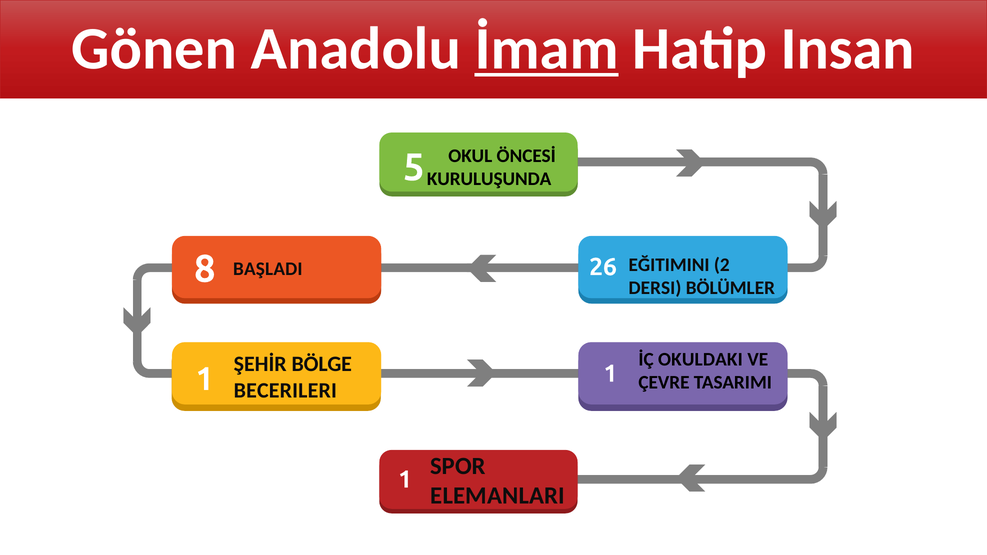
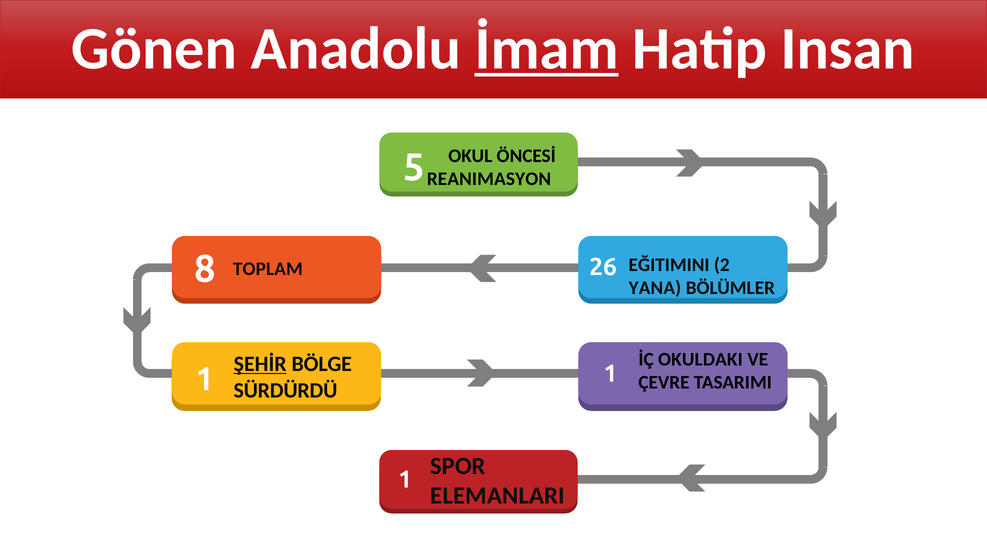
KURULUŞUNDA: KURULUŞUNDA -> REANIMASYON (489, 179)
BAŞLADI: BAŞLADI -> TOPLAM (268, 269)
DERSI: DERSI -> YANA (655, 288)
ŞEHİR underline: none -> present (260, 364)
BECERILERI: BECERILERI -> SÜRDÜRDÜ (285, 391)
